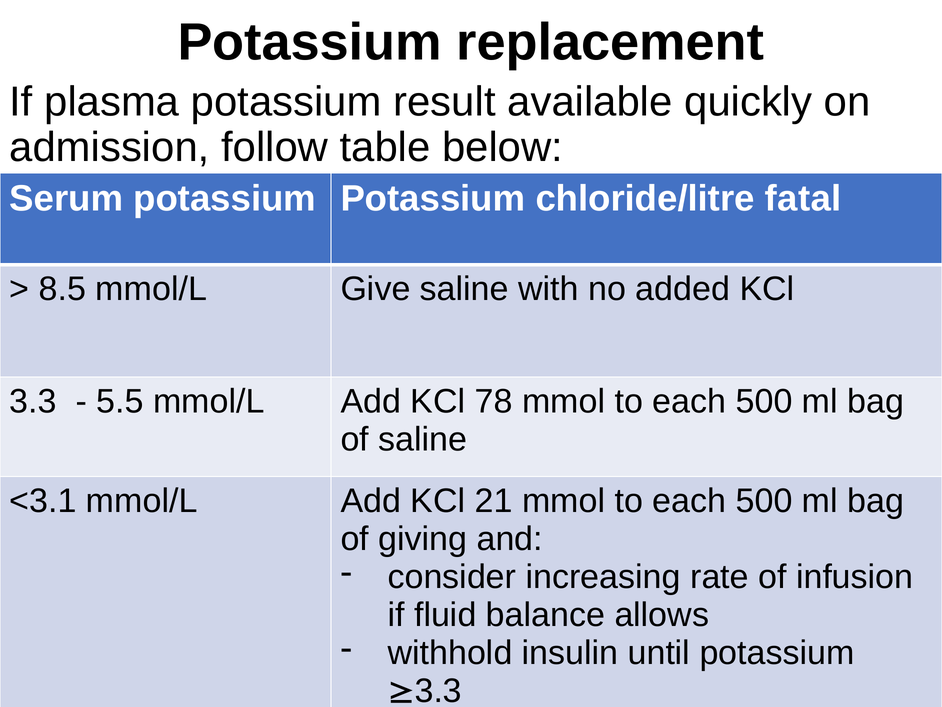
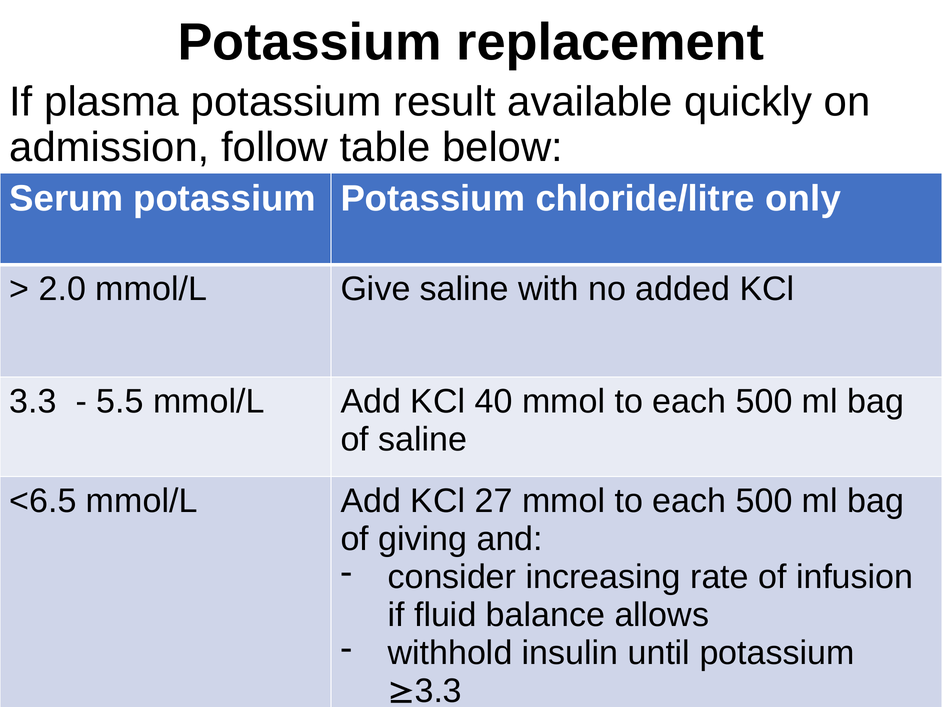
fatal: fatal -> only (803, 198)
8.5: 8.5 -> 2.0 (62, 289)
78: 78 -> 40 (494, 401)
<3.1: <3.1 -> <6.5 (43, 500)
21: 21 -> 27 (494, 500)
